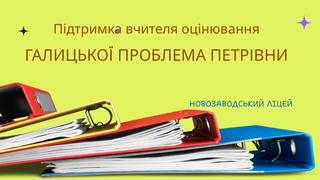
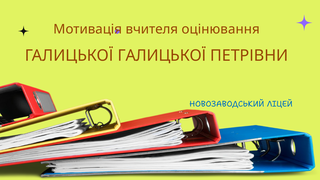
Підтримка: Підтримка -> Мотивація (88, 29)
ГАЛИЦЬКОЇ ПРОБЛЕМА: ПРОБЛЕМА -> ГАЛИЦЬКОЇ (162, 56)
